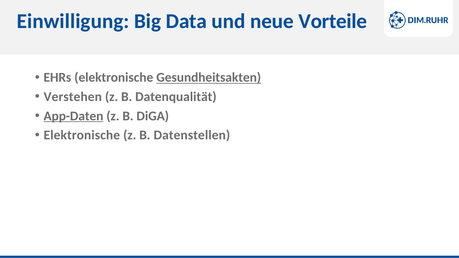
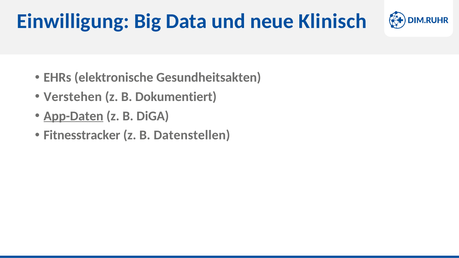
Vorteile: Vorteile -> Klinisch (333, 21)
Gesundheitsakten underline: present -> none (209, 78)
Datenqualität: Datenqualität -> Dokumentiert (176, 97)
Elektronische: Elektronische -> Fitnesstracker (82, 135)
